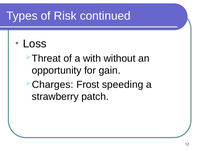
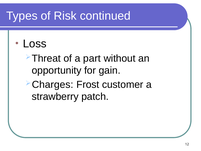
with: with -> part (92, 58)
speeding: speeding -> customer (123, 84)
